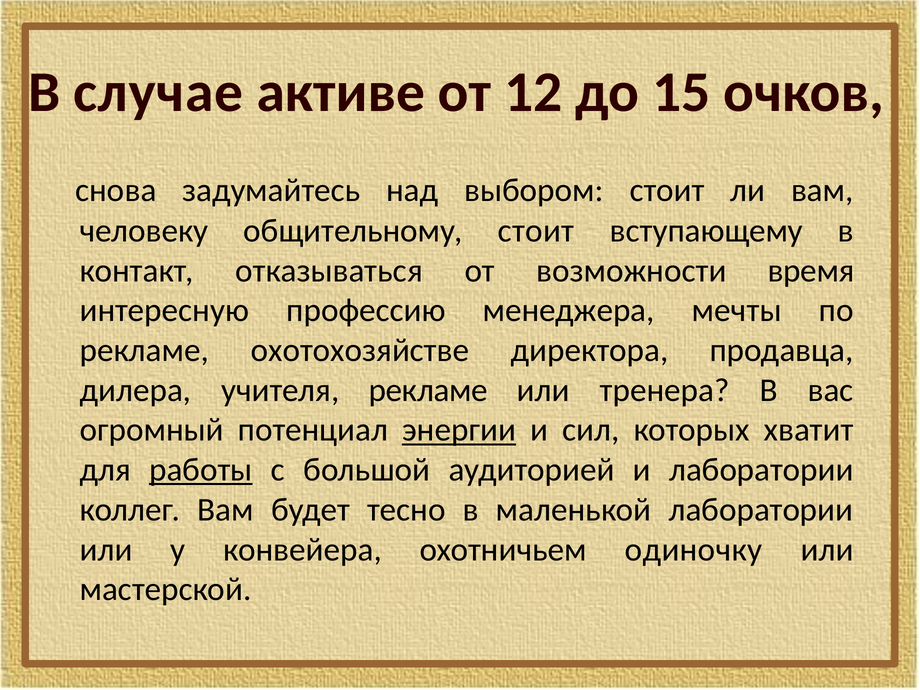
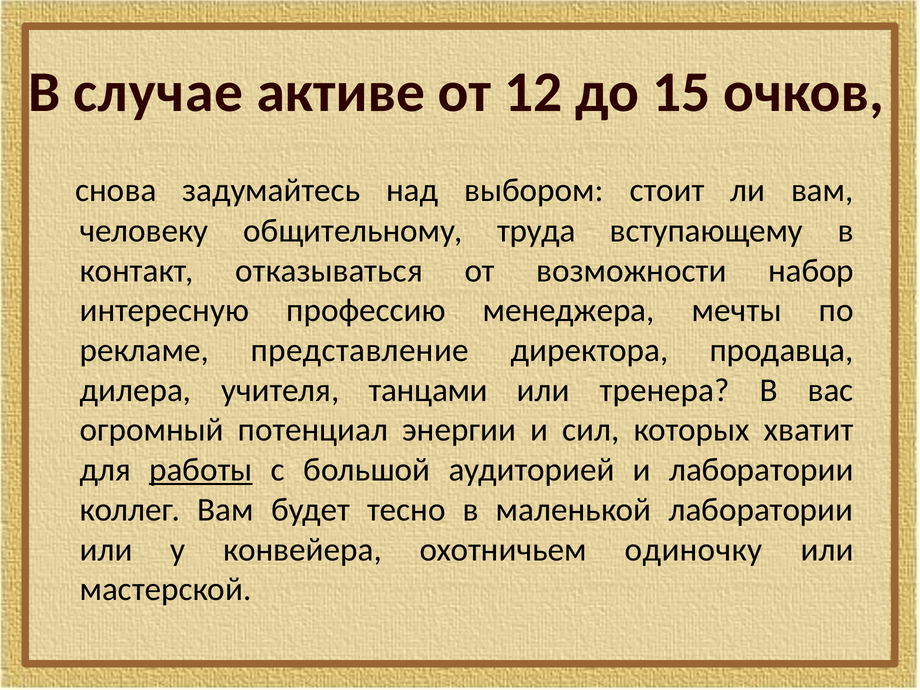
общительному стоит: стоит -> труда (536, 231)
время: время -> набор (811, 271)
охотохозяйстве: охотохозяйстве -> представление (360, 350)
учителя рекламе: рекламе -> танцами (428, 390)
энергии underline: present -> none (459, 430)
